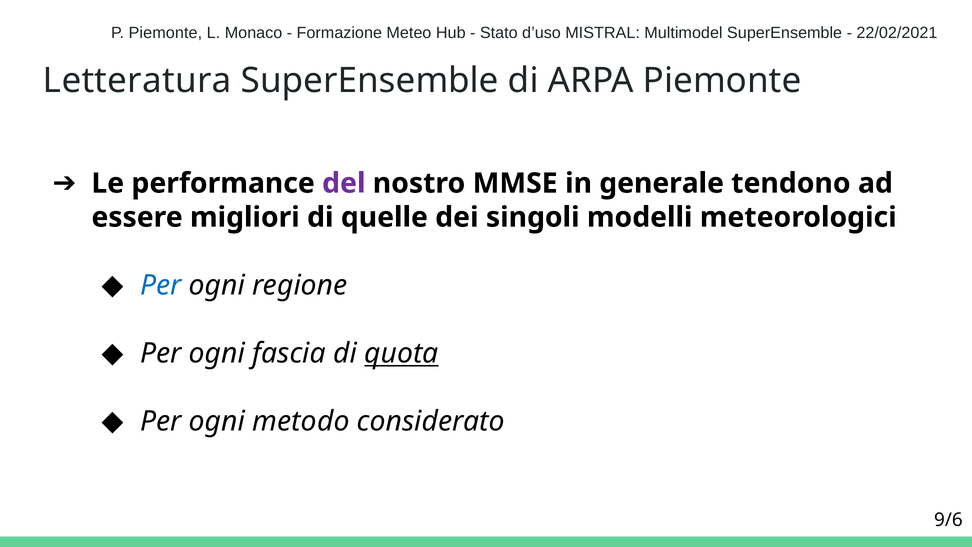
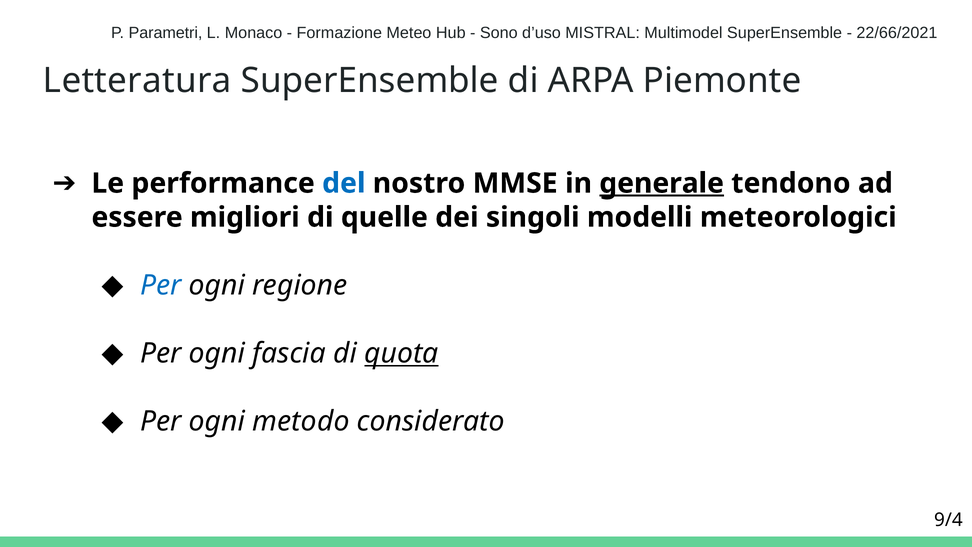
P Piemonte: Piemonte -> Parametri (166, 33)
Stato: Stato -> Sono (499, 33)
22/02/2021: 22/02/2021 -> 22/66/2021 (897, 33)
del colour: purple -> blue (344, 183)
generale underline: none -> present (662, 183)
9/6: 9/6 -> 9/4 (948, 520)
